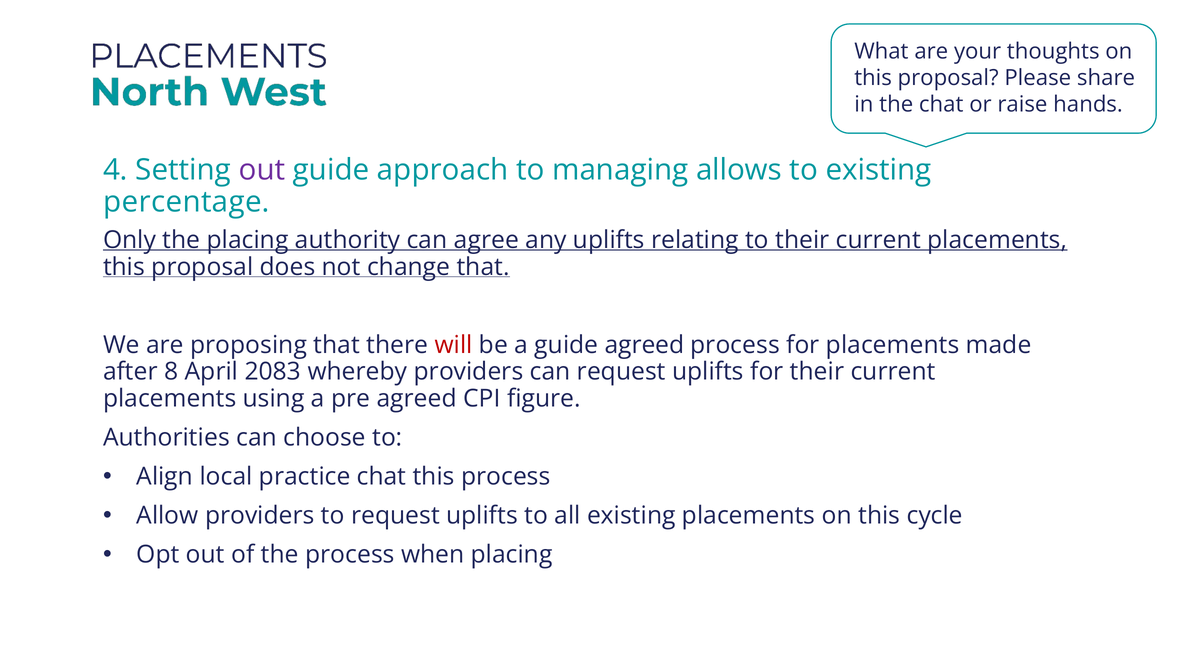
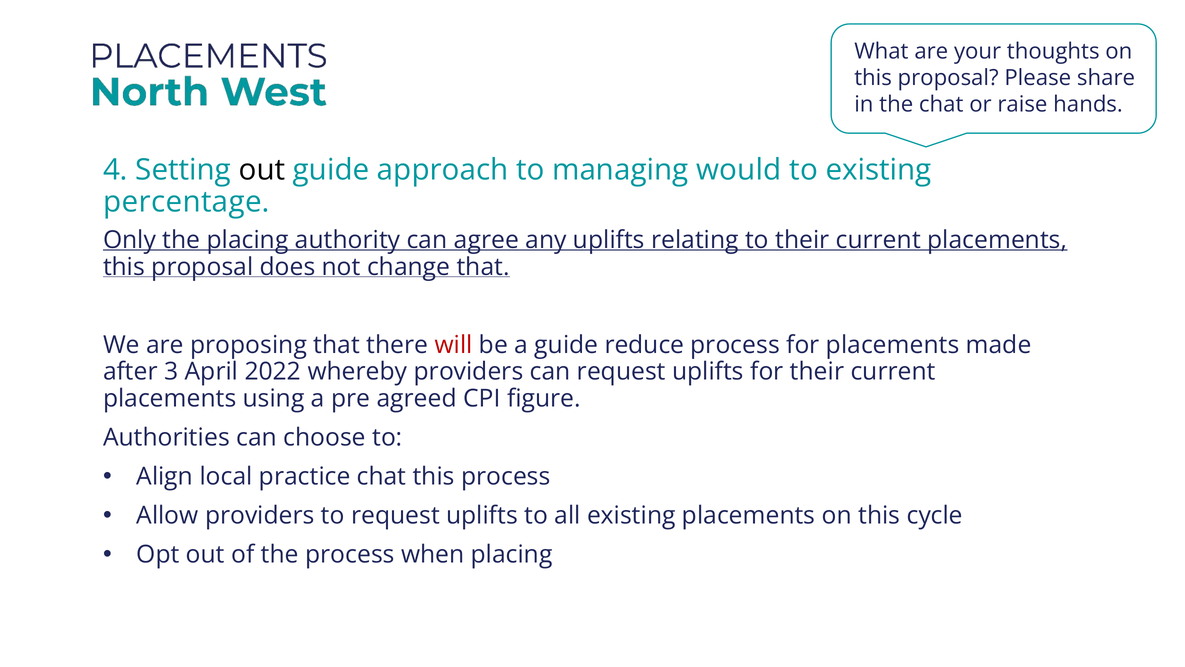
out colour: purple -> black (262, 170)
allows: allows -> would (739, 170)
guide agreed: agreed -> reduce (644, 345)
8: 8 -> 3 (171, 372)
2083: 2083 -> 2022 (273, 372)
